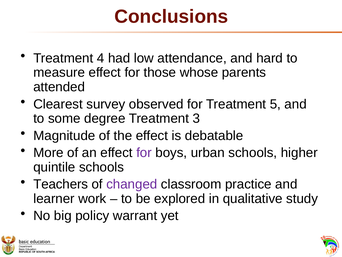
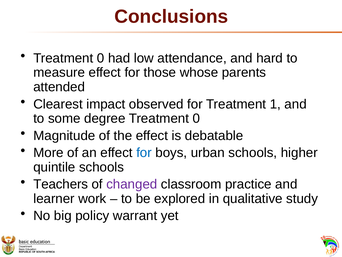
4: 4 -> 0 (101, 58)
survey: survey -> impact (106, 104)
5: 5 -> 1 (275, 104)
degree Treatment 3: 3 -> 0 (196, 118)
for colour: purple -> blue (144, 152)
